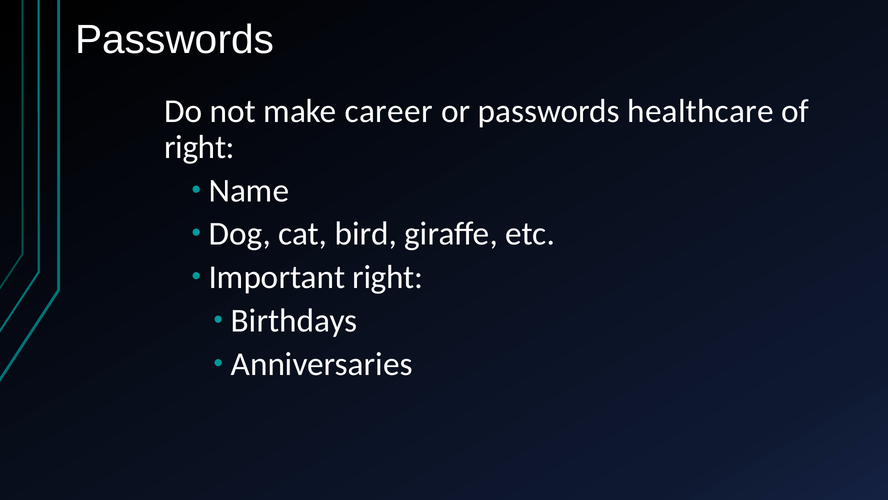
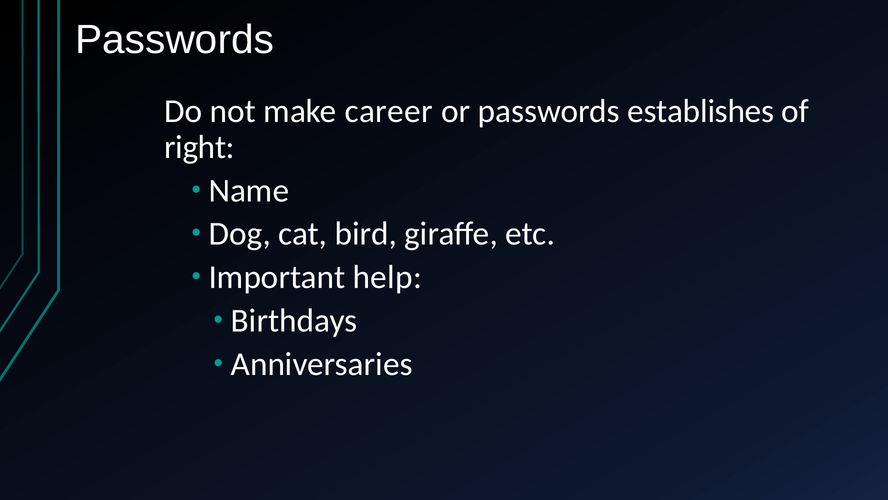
healthcare: healthcare -> establishes (701, 111)
Important right: right -> help (387, 277)
